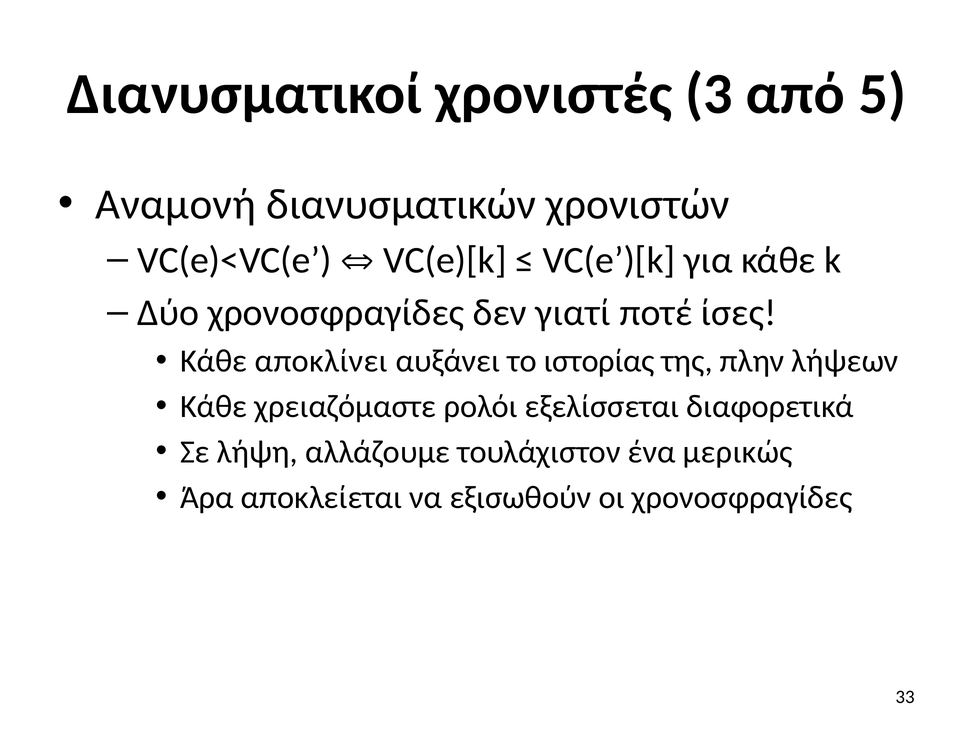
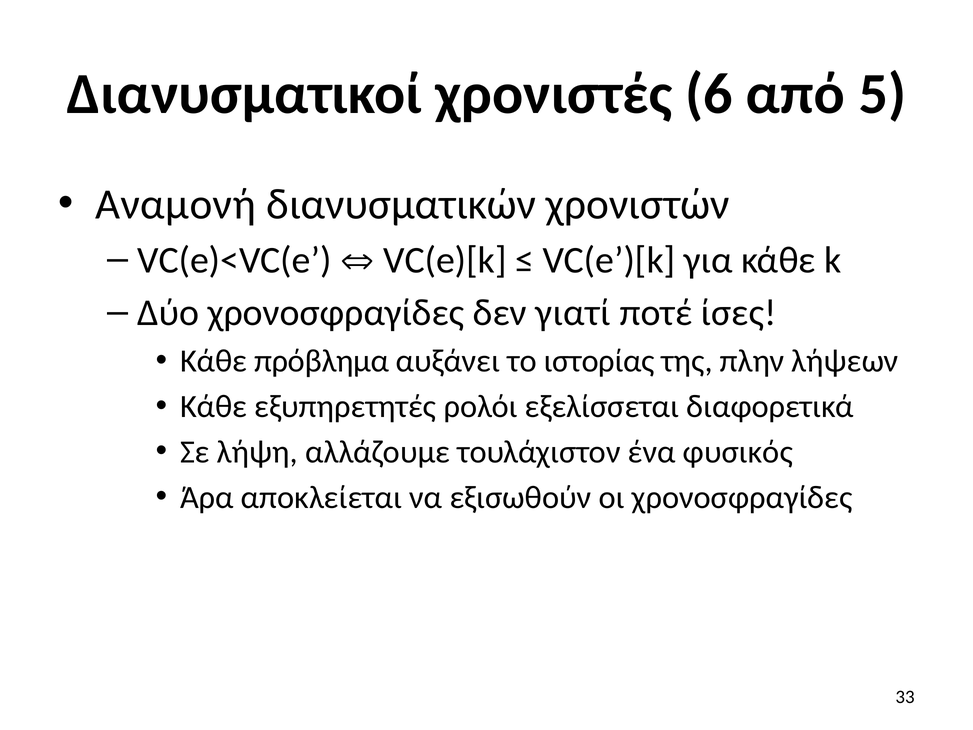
3: 3 -> 6 (709, 94)
αποκλίνει: αποκλίνει -> πρόβλημα (322, 361)
χρειαζόμαστε: χρειαζόμαστε -> εξυπηρετητές (345, 406)
μερικώς: μερικώς -> φυσικός (738, 452)
